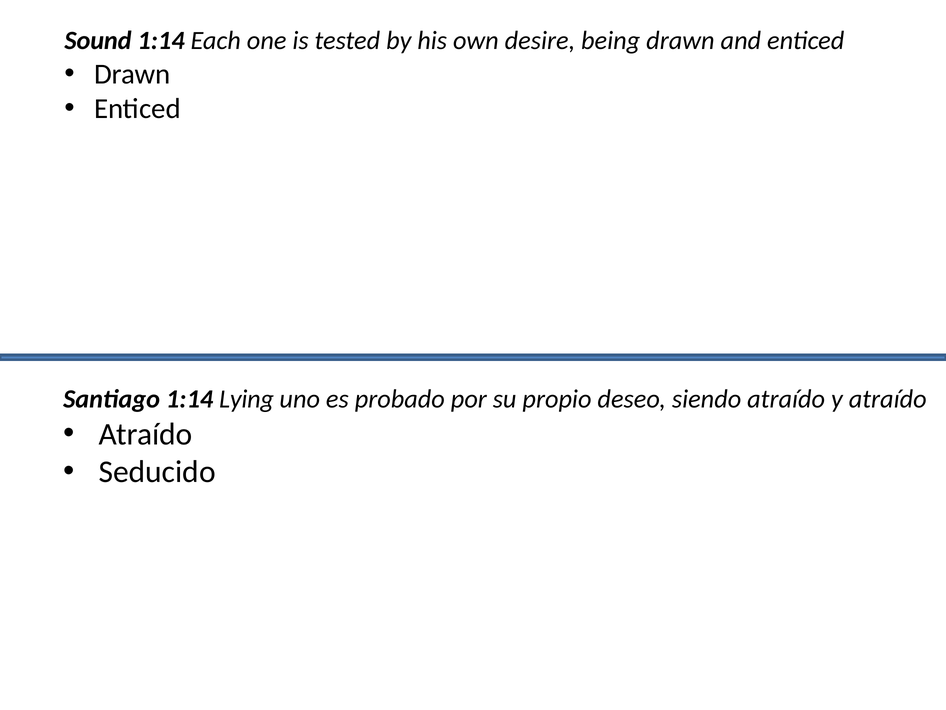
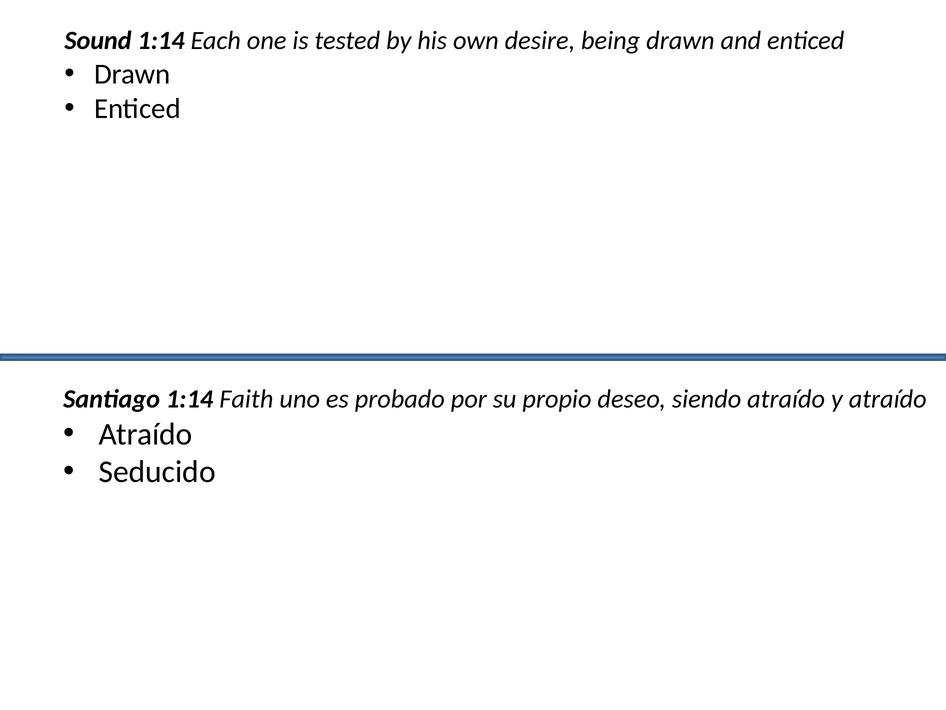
Lying: Lying -> Faith (246, 399)
